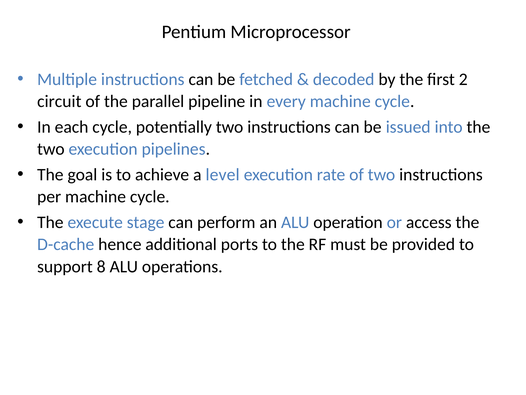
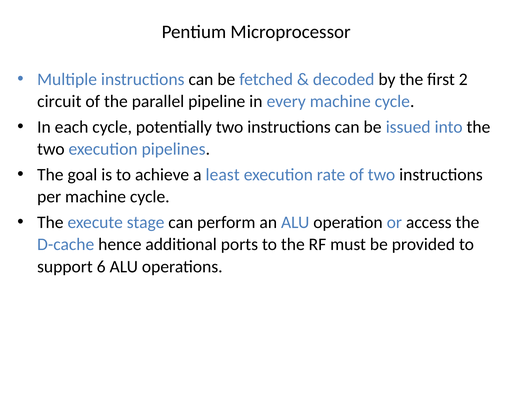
level: level -> least (223, 174)
8: 8 -> 6 (101, 266)
